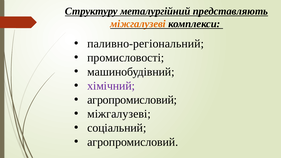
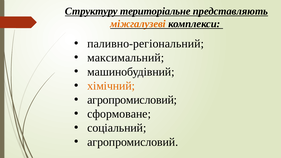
металургійний: металургійний -> територіальне (155, 11)
промисловості: промисловості -> максимальний (126, 58)
хімічний colour: purple -> orange (111, 86)
міжгалузеві: міжгалузеві -> сформоване (119, 114)
